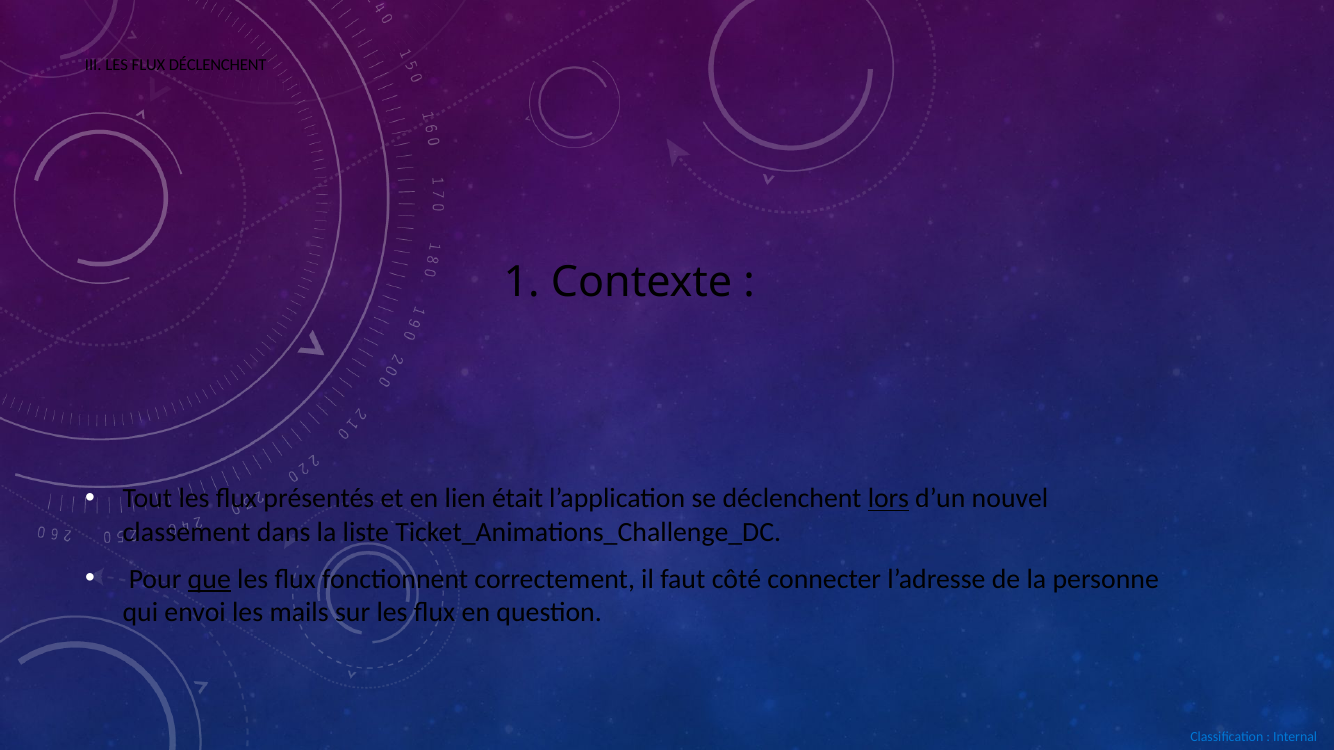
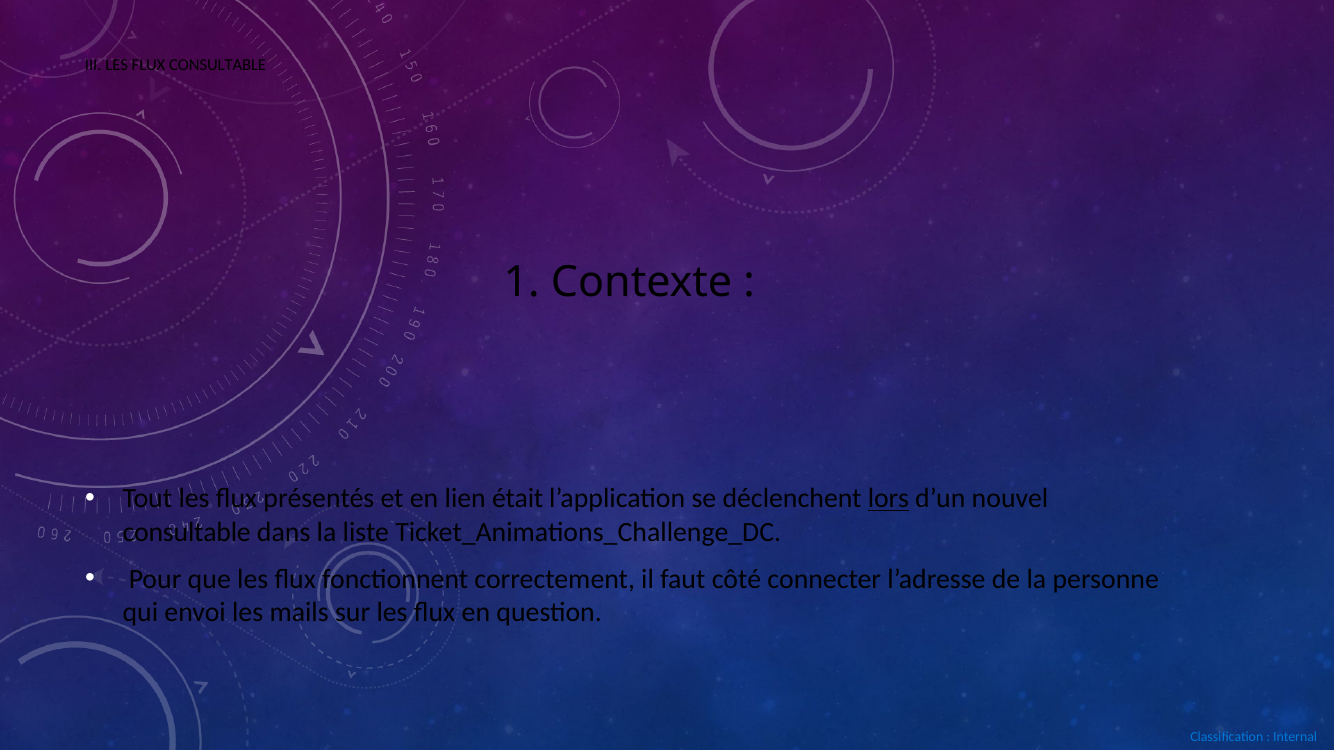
FLUX DÉCLENCHENT: DÉCLENCHENT -> CONSULTABLE (218, 65)
classement: classement -> consultable (187, 532)
que underline: present -> none (209, 580)
